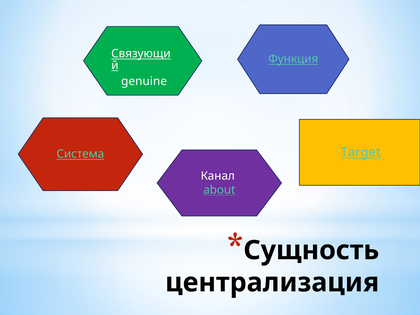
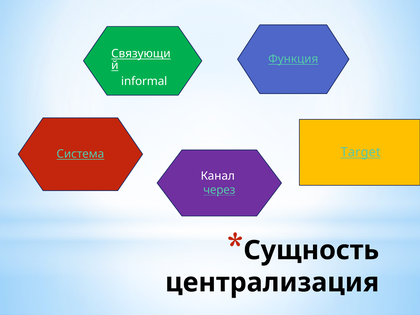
genuine: genuine -> informal (144, 81)
about: about -> через (219, 190)
